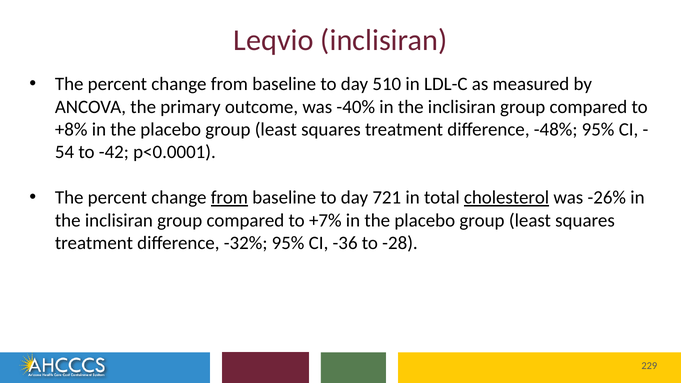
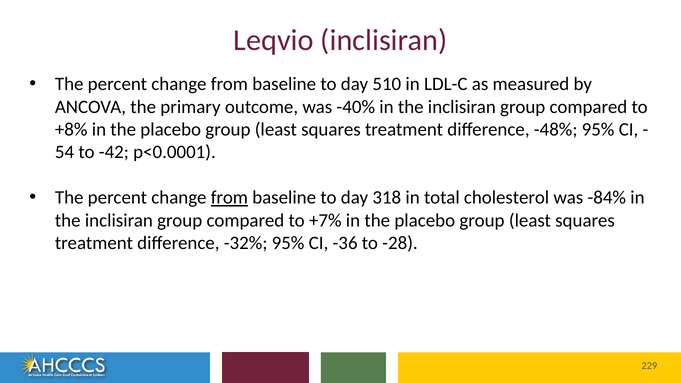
721: 721 -> 318 (387, 198)
cholesterol underline: present -> none (507, 198)
-26%: -26% -> -84% (607, 198)
